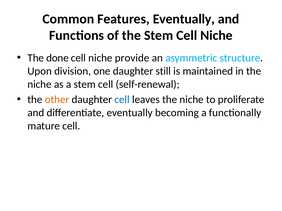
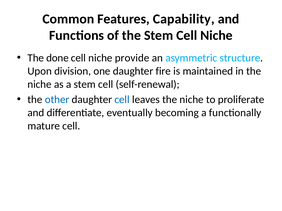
Features Eventually: Eventually -> Capability (184, 19)
still: still -> fire (163, 71)
other colour: orange -> blue (57, 100)
